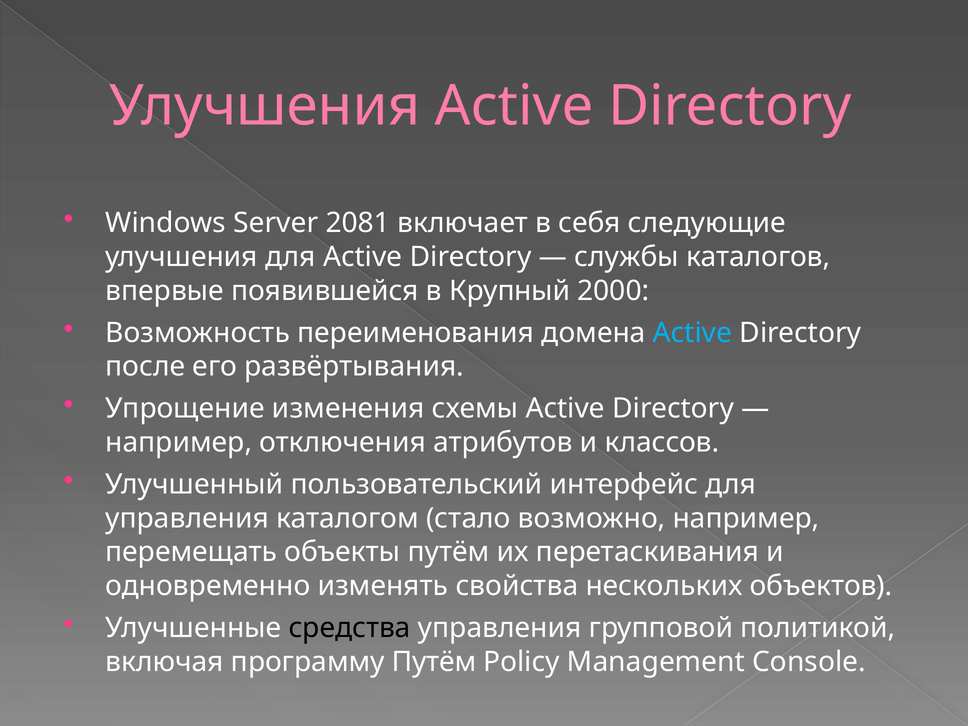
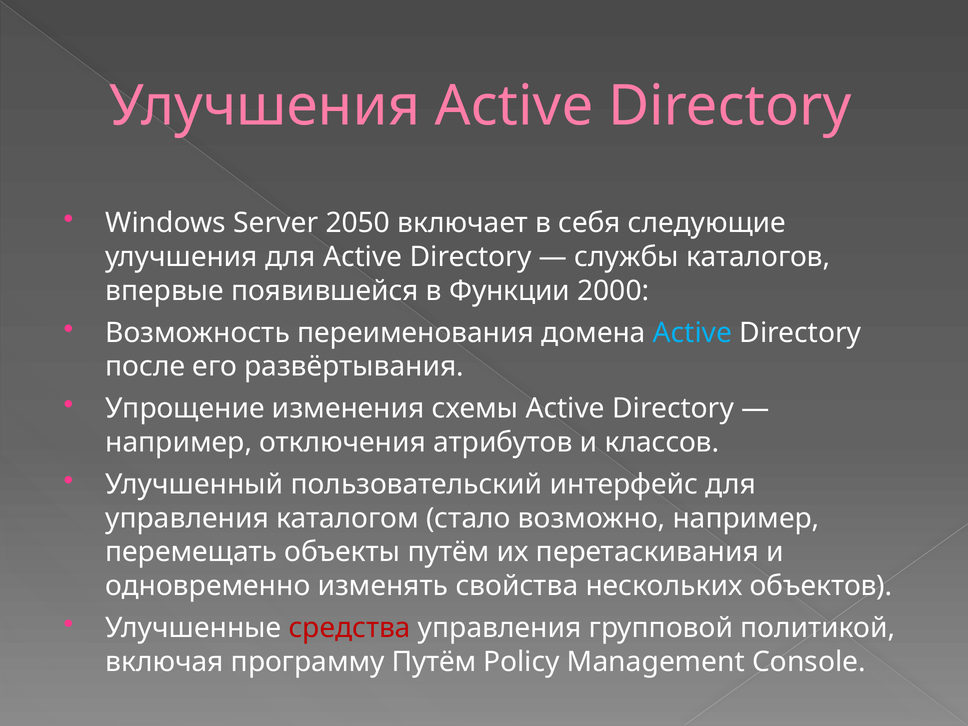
2081: 2081 -> 2050 (358, 223)
Крупный: Крупный -> Функции (510, 291)
средства colour: black -> red (350, 628)
